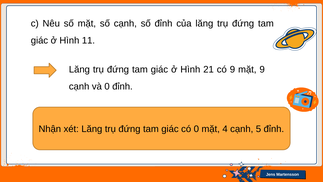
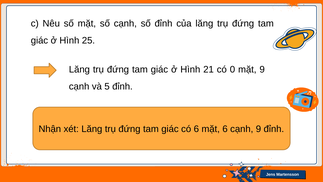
11: 11 -> 25 (88, 40)
có 9: 9 -> 0 (232, 69)
và 0: 0 -> 5 (107, 86)
có 0: 0 -> 6 (196, 129)
mặt 4: 4 -> 6 (225, 129)
cạnh 5: 5 -> 9 (258, 129)
